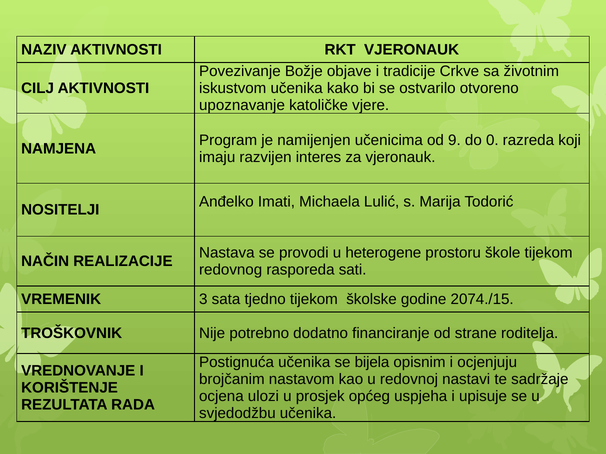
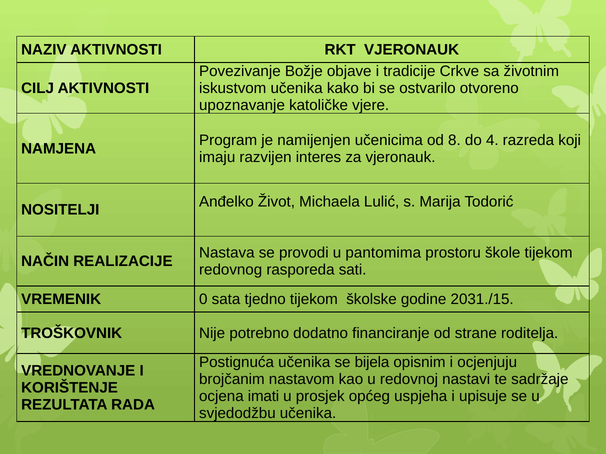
9: 9 -> 8 (454, 140)
0: 0 -> 4 (492, 140)
Imati: Imati -> Život (276, 202)
heterogene: heterogene -> pantomima (383, 253)
3: 3 -> 0 (203, 300)
2074./15: 2074./15 -> 2031./15 (482, 300)
ulozi: ulozi -> imati (263, 397)
